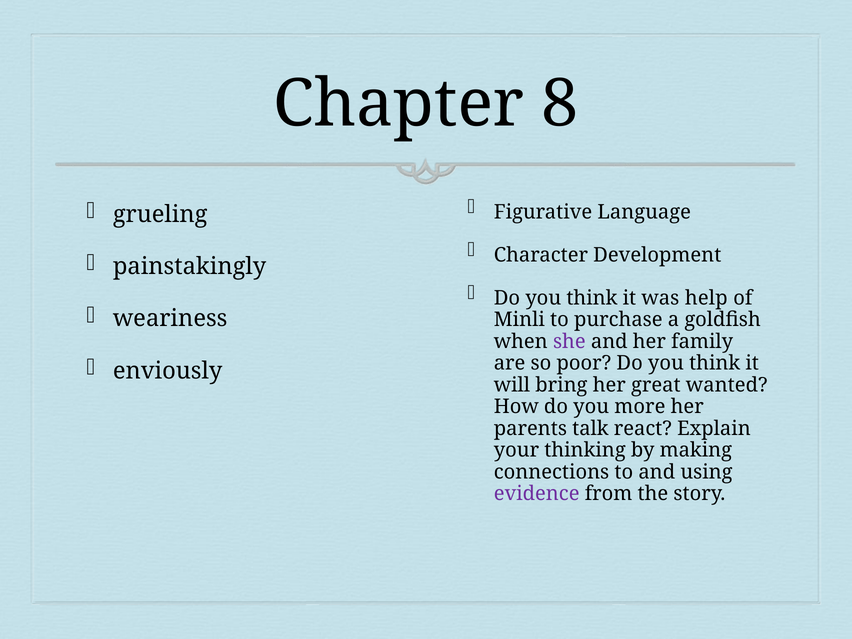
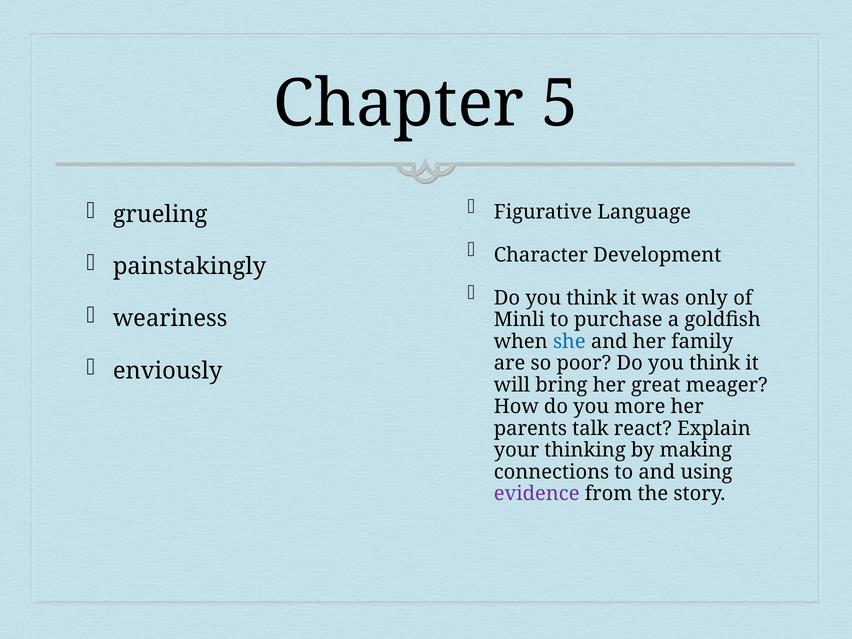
8: 8 -> 5 (560, 104)
help: help -> only (706, 298)
she colour: purple -> blue (569, 342)
wanted: wanted -> meager (727, 385)
